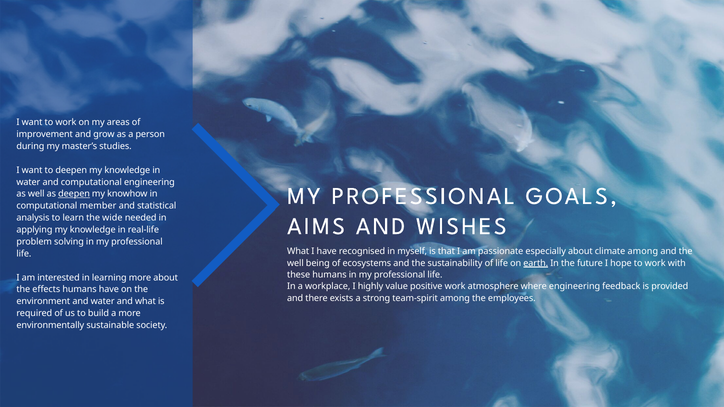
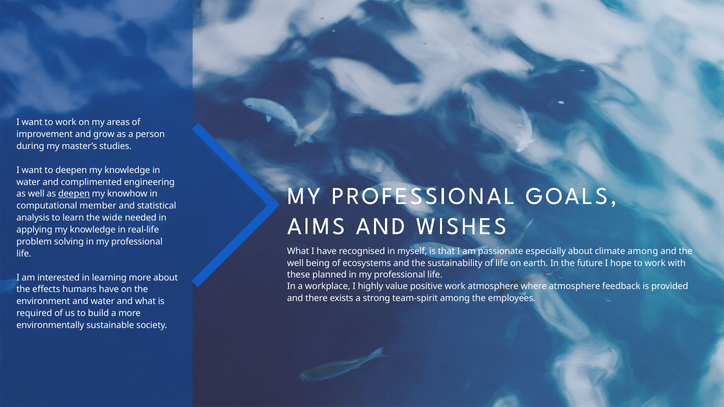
and computational: computational -> complimented (91, 182)
earth underline: present -> none (536, 263)
these humans: humans -> planned (329, 275)
where engineering: engineering -> atmosphere (575, 287)
